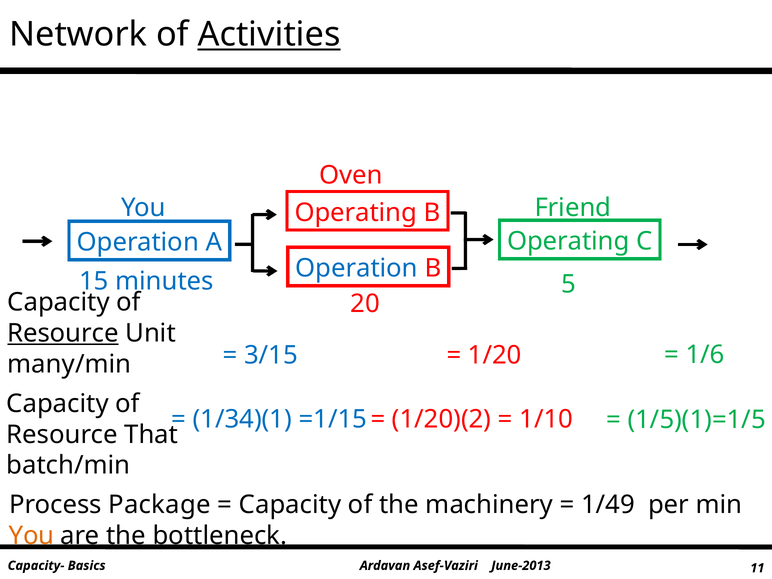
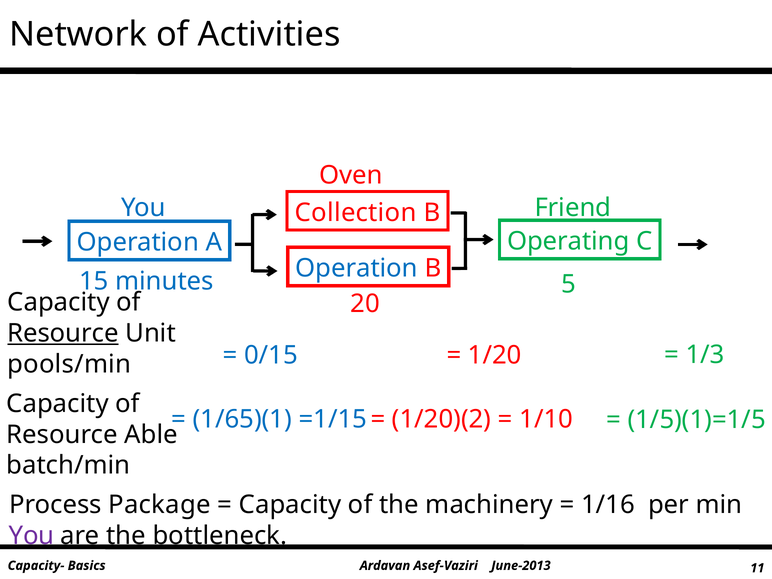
Activities underline: present -> none (269, 35)
Operating: Operating -> Collection (356, 213)
many/min: many/min -> pools/min (69, 364)
3/15: 3/15 -> 0/15 (271, 355)
1/6: 1/6 -> 1/3 (705, 355)
1/34)(1: 1/34)(1 -> 1/65)(1 (242, 419)
That: That -> Able (151, 435)
1/49: 1/49 -> 1/16 (608, 505)
You colour: orange -> purple (32, 536)
